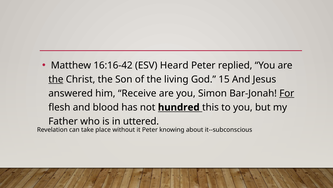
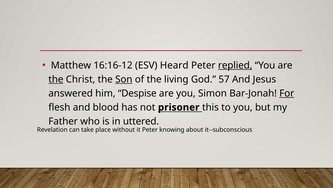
16:16-42: 16:16-42 -> 16:16-12 (113, 65)
replied underline: none -> present (235, 65)
Son underline: none -> present (124, 79)
15: 15 -> 57 (224, 79)
Receive: Receive -> Despise (137, 93)
hundred: hundred -> prisoner (179, 107)
